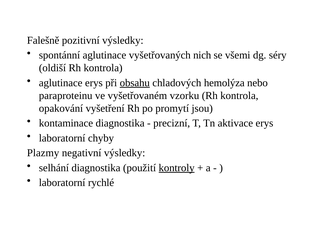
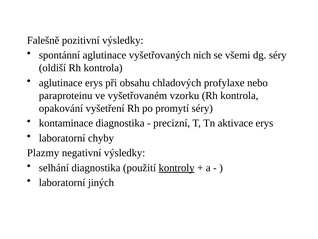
obsahu underline: present -> none (135, 83)
hemolýza: hemolýza -> profylaxe (224, 83)
promytí jsou: jsou -> séry (202, 108)
rychlé: rychlé -> jiných (101, 182)
